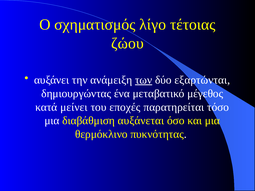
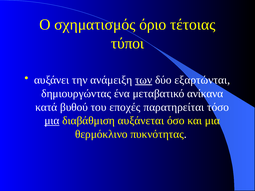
λίγο: λίγο -> όριο (153, 25)
ζώου: ζώου -> τύποι (128, 43)
μέγεθος: μέγεθος -> ανίκανα (205, 94)
μείνει: μείνει -> βυθού (74, 107)
μια underline: none -> present (52, 121)
